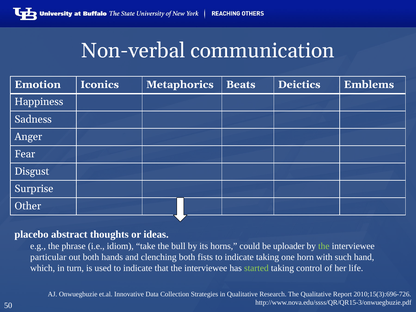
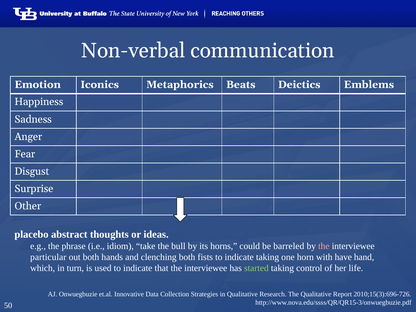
uploader: uploader -> barreled (289, 246)
the colour: light green -> pink (324, 246)
such: such -> have (343, 257)
